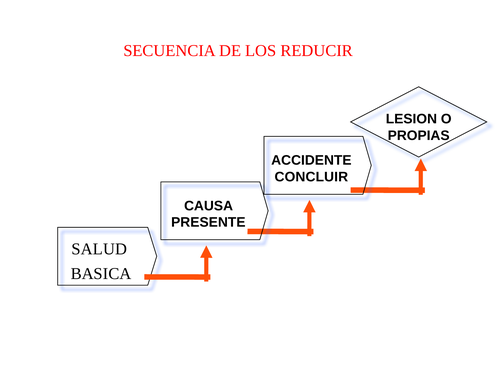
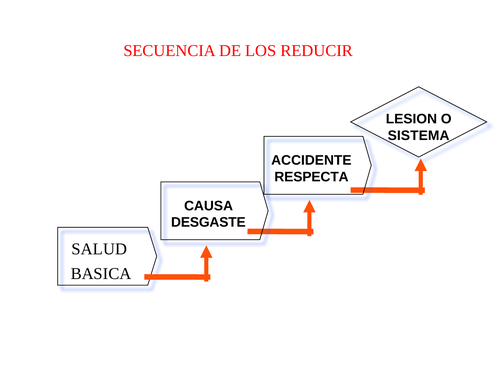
PROPIAS: PROPIAS -> SISTEMA (419, 135)
CONCLUIR: CONCLUIR -> RESPECTA (311, 177)
PRESENTE: PRESENTE -> DESGASTE (208, 222)
